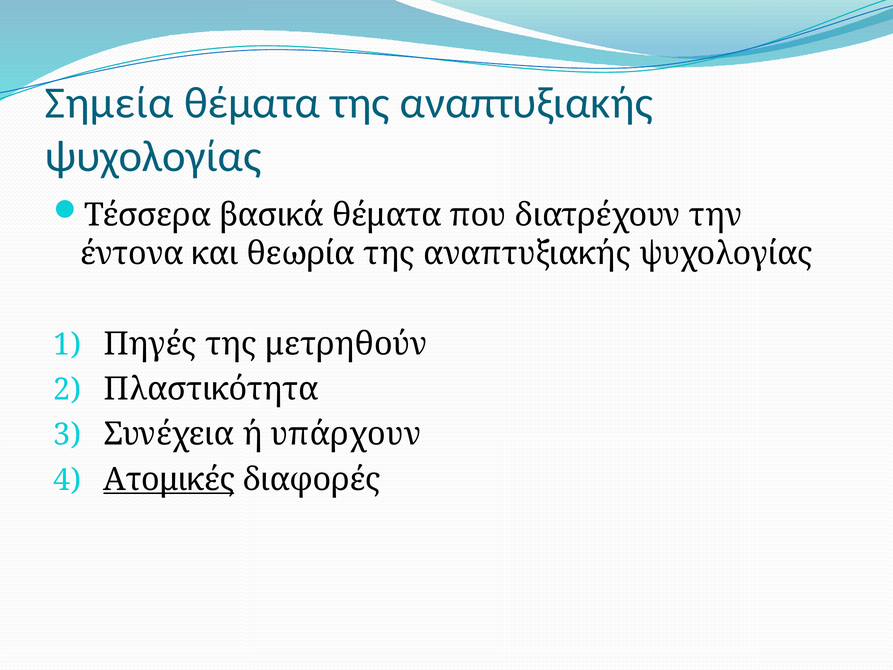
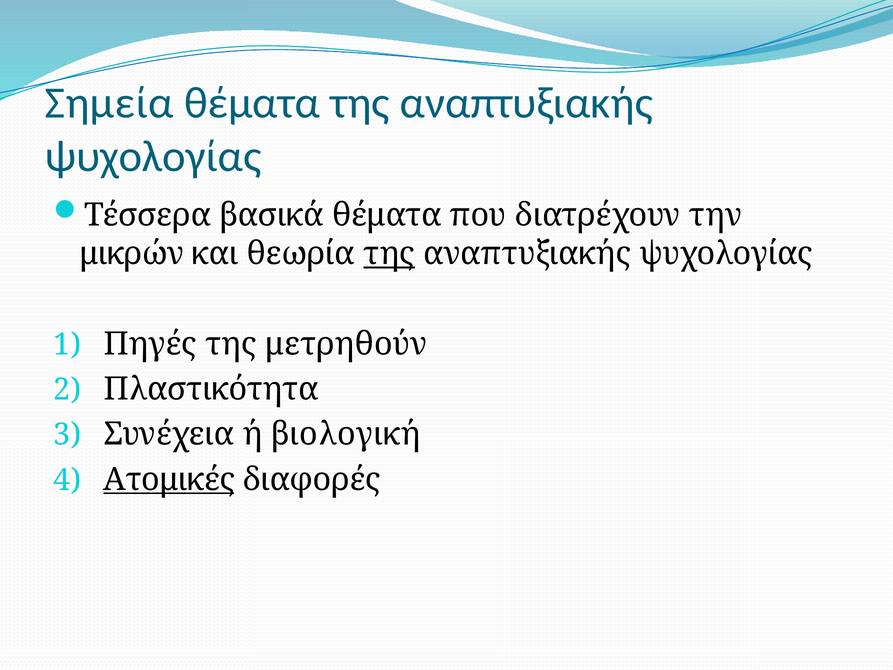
έντονα: έντονα -> μικρών (132, 254)
της underline: none -> present (389, 254)
υπάρχουν: υπάρχουν -> βιολογική (346, 434)
